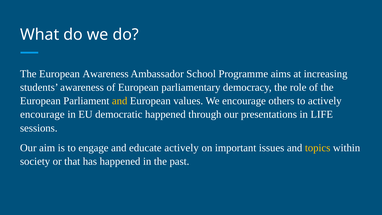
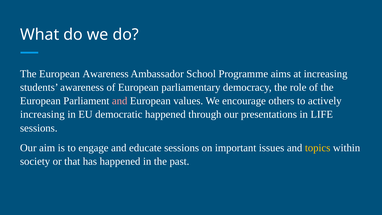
and colour: yellow -> pink (120, 101)
encourage: encourage -> increasing (42, 114)
educate actively: actively -> sessions (182, 148)
